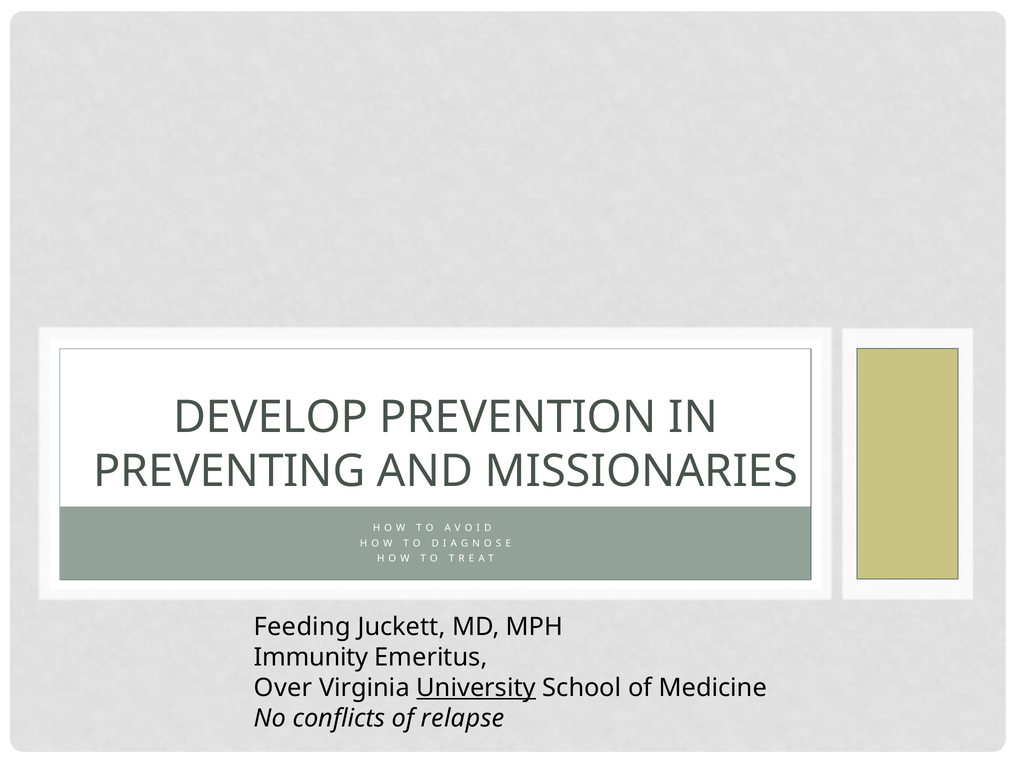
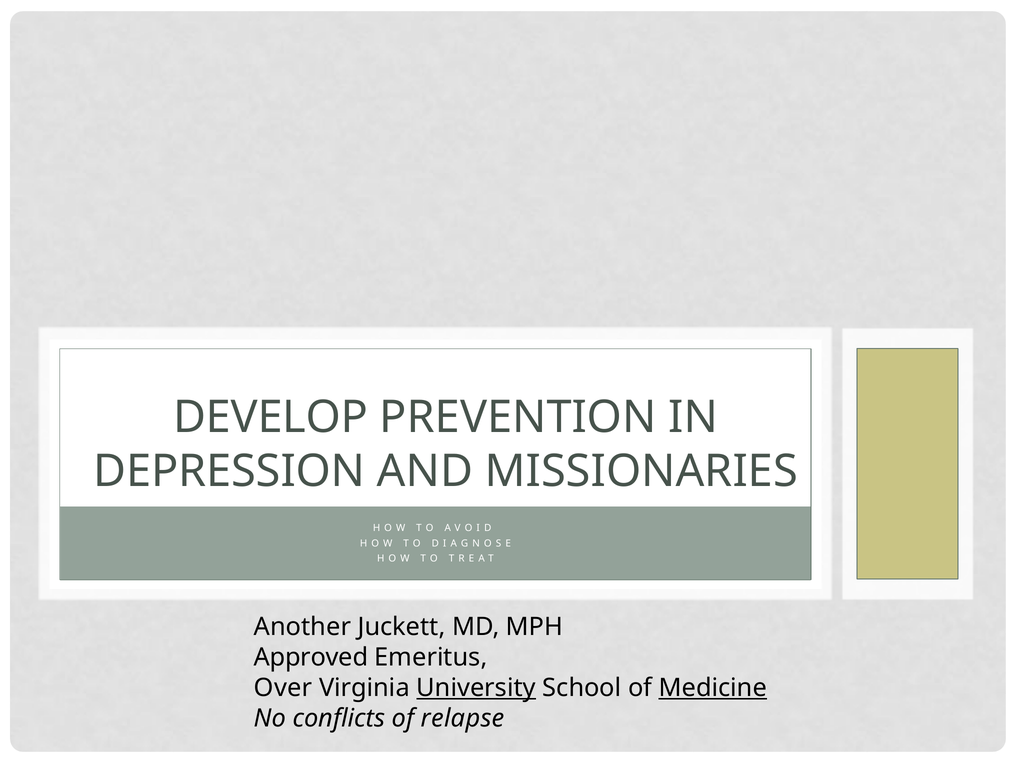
PREVENTING: PREVENTING -> DEPRESSION (229, 471)
Feeding: Feeding -> Another (302, 627)
Immunity: Immunity -> Approved (311, 657)
Medicine underline: none -> present (713, 688)
